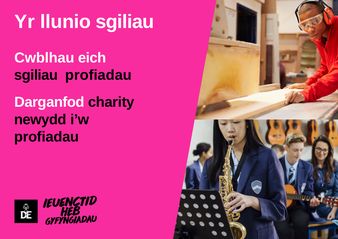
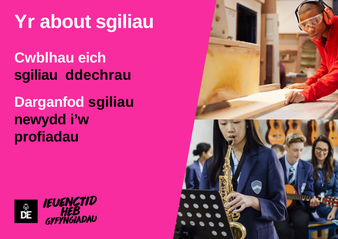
llunio: llunio -> about (66, 22)
sgiliau proﬁadau: proﬁadau -> ddechrau (98, 75)
Darganfod charity: charity -> sgiliau (111, 102)
